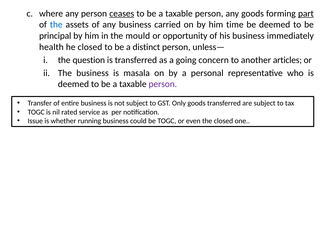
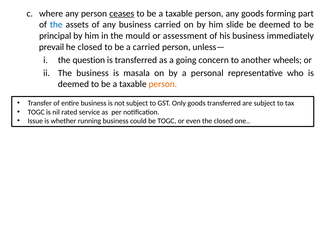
part underline: present -> none (306, 13)
time: time -> slide (235, 25)
opportunity: opportunity -> assessment (185, 36)
health: health -> prevail (52, 47)
a distinct: distinct -> carried (146, 47)
articles: articles -> wheels (287, 60)
person colour: purple -> orange (163, 84)
